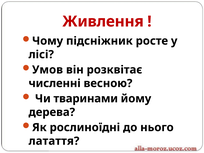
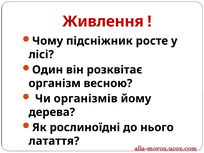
Умов: Умов -> Один (48, 70)
численні: численні -> організм (55, 83)
тваринами: тваринами -> організмів (86, 99)
